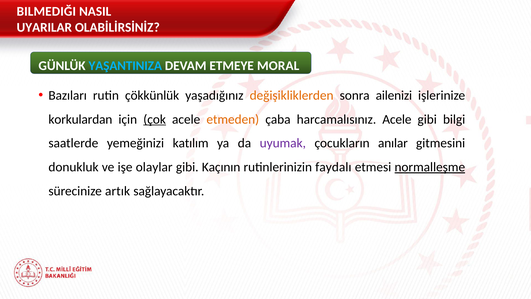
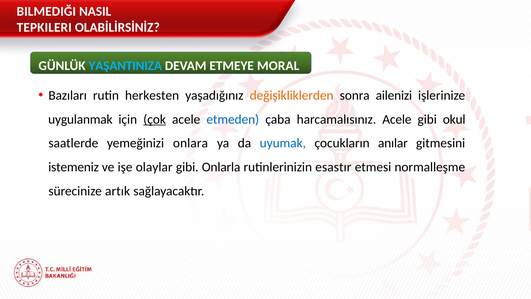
UYARILAR: UYARILAR -> TEPKILERI (44, 27)
çökkünlük: çökkünlük -> herkesten (152, 95)
korkulardan: korkulardan -> uygulanmak (80, 119)
etmeden colour: orange -> blue (233, 119)
bilgi: bilgi -> okul (454, 119)
katılım: katılım -> onlara (190, 143)
uyumak colour: purple -> blue (283, 143)
donukluk: donukluk -> istemeniz (74, 167)
Kaçının: Kaçının -> Onlarla (221, 167)
faydalı: faydalı -> esastır (333, 167)
normalleşme underline: present -> none (430, 167)
